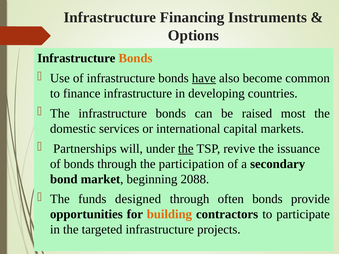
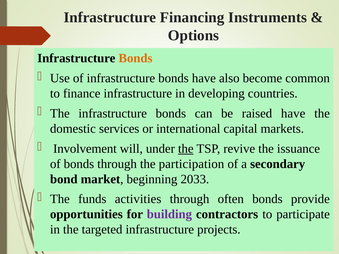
have underline: present -> none (204, 78)
raised most: most -> have (293, 113)
Partnerships: Partnerships -> Involvement (85, 149)
2088: 2088 -> 2033 (195, 179)
designed: designed -> activities (138, 199)
building colour: orange -> purple (169, 214)
